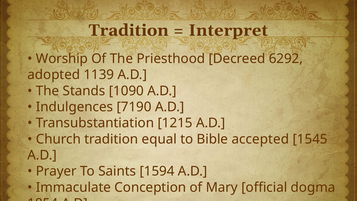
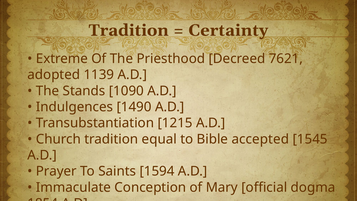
Interpret: Interpret -> Certainty (228, 30)
Worship: Worship -> Extreme (62, 59)
6292: 6292 -> 7621 (286, 59)
7190: 7190 -> 1490 (134, 107)
